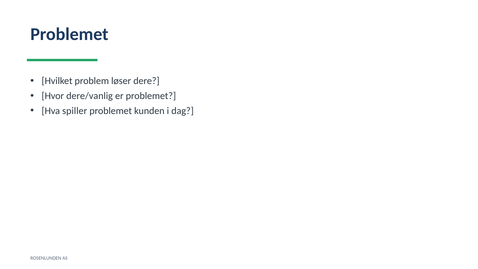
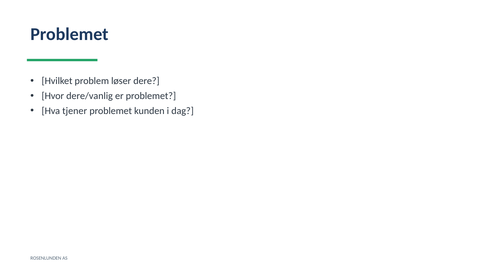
spiller: spiller -> tjener (75, 111)
